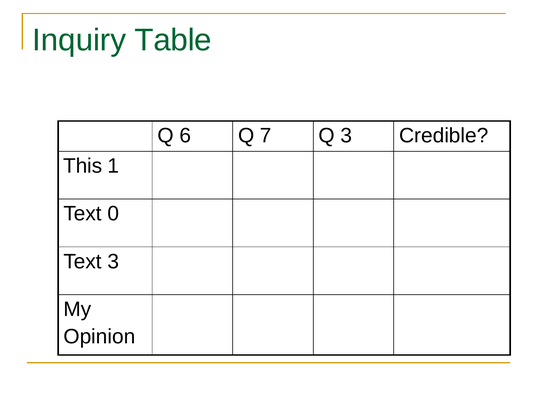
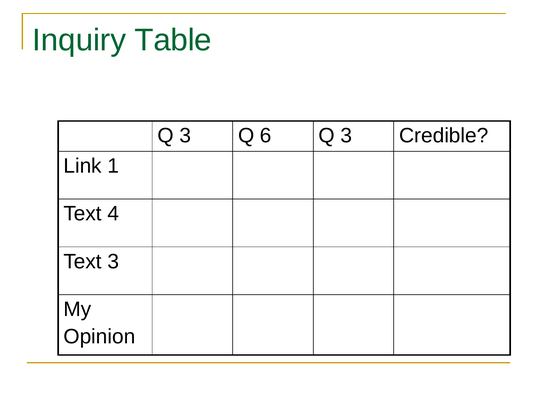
6: 6 -> 3 (185, 135)
7: 7 -> 6 (266, 135)
This: This -> Link (83, 166)
0: 0 -> 4 (113, 214)
